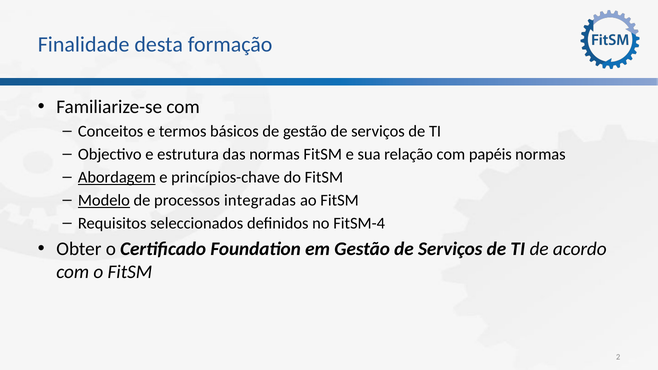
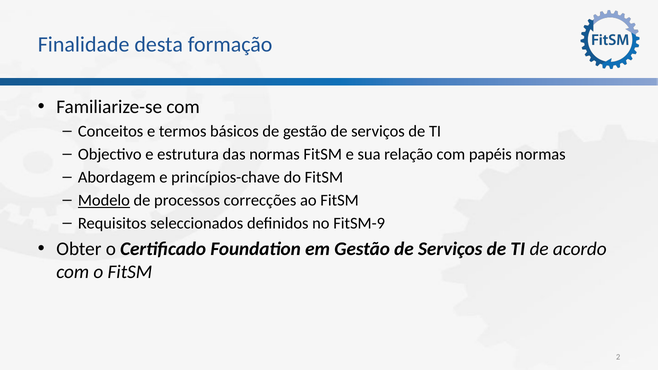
Abordagem underline: present -> none (117, 177)
integradas: integradas -> correcções (260, 200)
FitSM-4: FitSM-4 -> FitSM-9 (359, 223)
